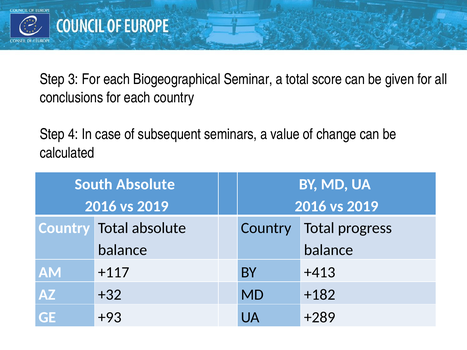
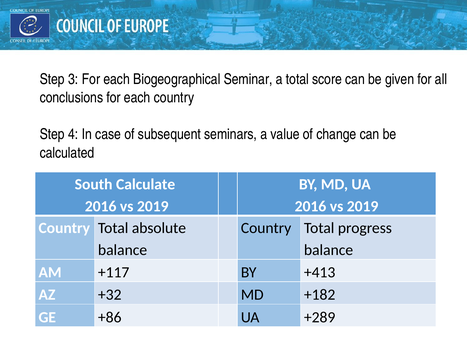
South Absolute: Absolute -> Calculate (146, 185)
+93: +93 -> +86 (110, 318)
